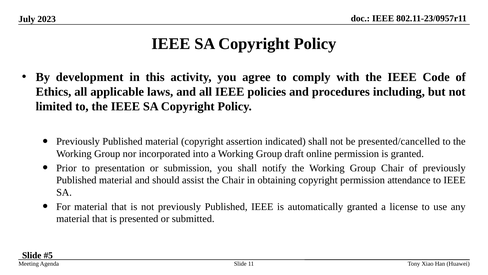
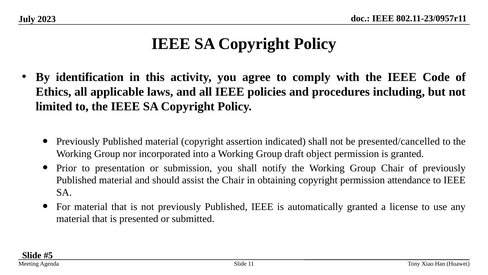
development: development -> identification (90, 77)
online: online -> object (319, 153)
